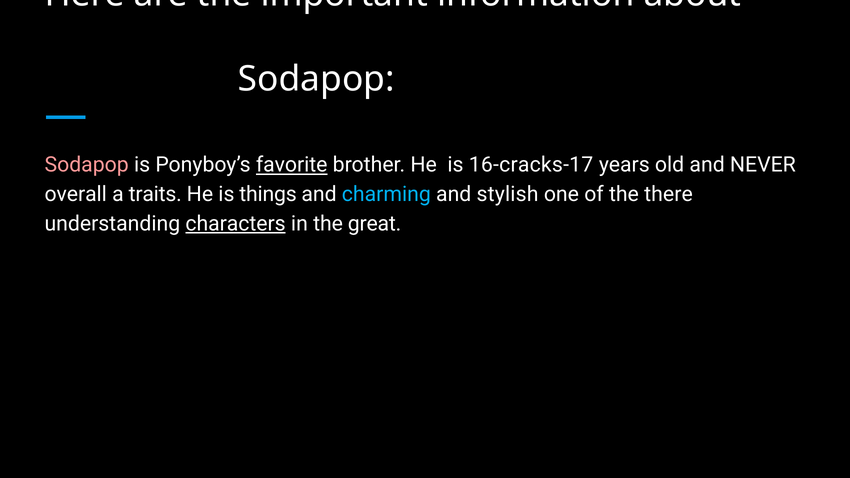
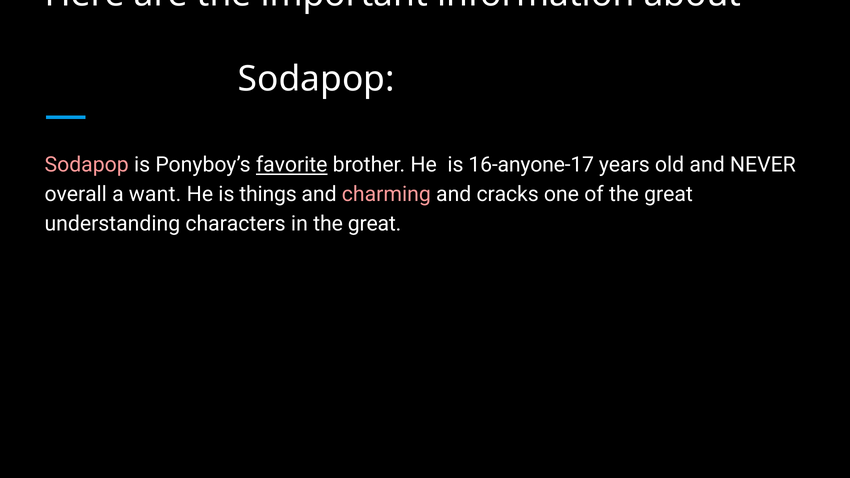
16-cracks-17: 16-cracks-17 -> 16-anyone-17 (531, 165)
traits: traits -> want (155, 194)
charming colour: light blue -> pink (386, 194)
stylish: stylish -> cracks (508, 194)
of the there: there -> great (669, 194)
characters underline: present -> none (236, 224)
